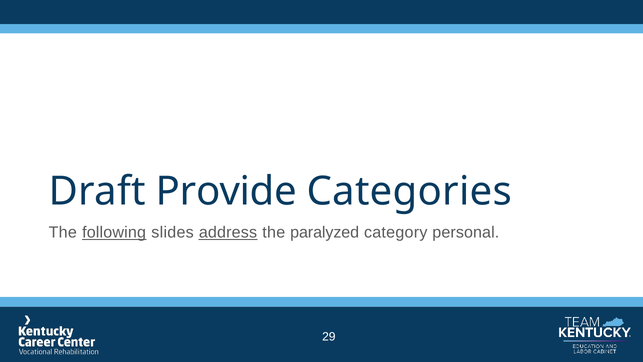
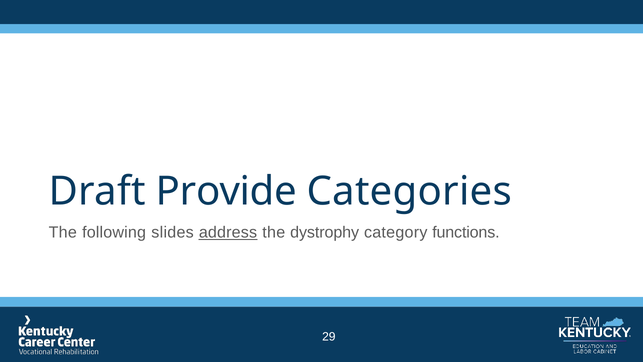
following underline: present -> none (114, 232)
paralyzed: paralyzed -> dystrophy (325, 232)
personal: personal -> functions (466, 232)
